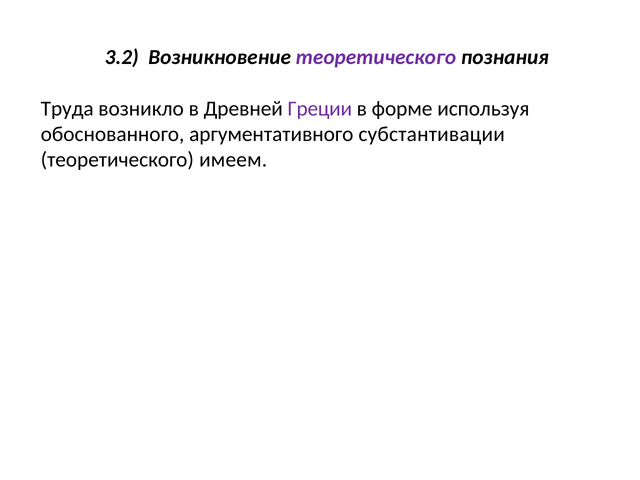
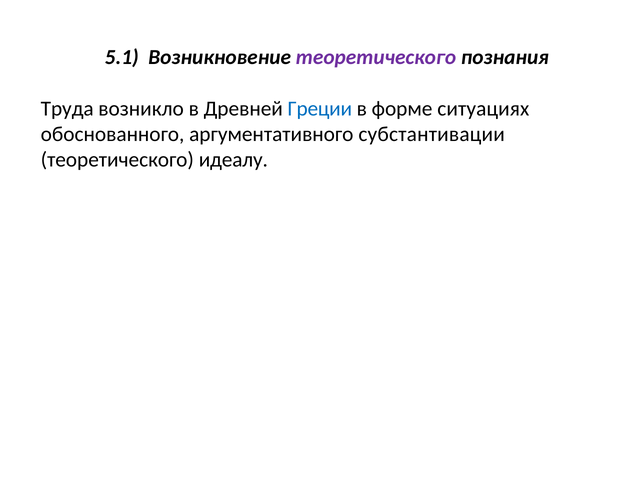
3.2: 3.2 -> 5.1 (122, 57)
Греции colour: purple -> blue (320, 109)
используя: используя -> ситуациях (483, 109)
имеем: имеем -> идеалу (233, 160)
